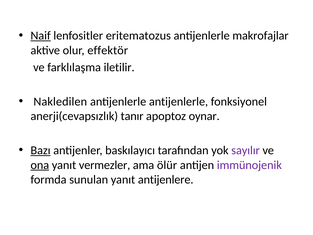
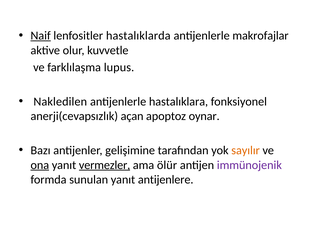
eritematozus: eritematozus -> hastalıklarda (138, 36)
effektör: effektör -> kuvvetle (108, 50)
iletilir: iletilir -> lupus (119, 67)
antijenlerle antijenlerle: antijenlerle -> hastalıklara (179, 101)
tanır: tanır -> açan (132, 116)
Bazı underline: present -> none (41, 150)
baskılayıcı: baskılayıcı -> gelişimine (130, 150)
sayılır colour: purple -> orange (246, 150)
vermezler underline: none -> present (105, 165)
